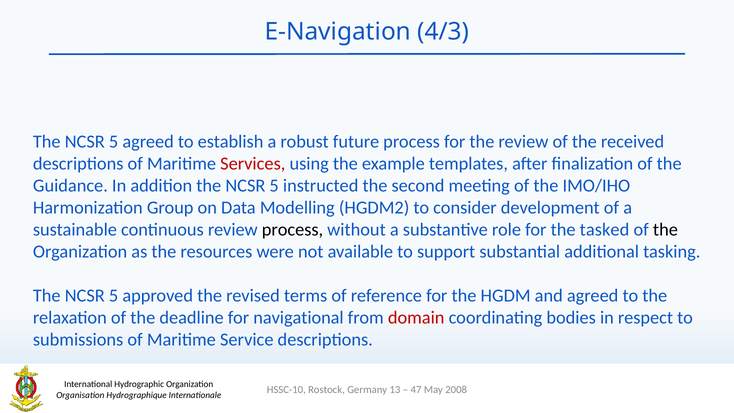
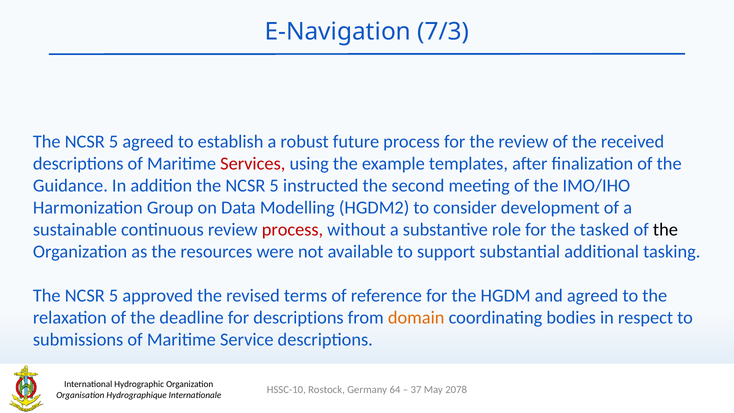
4/3: 4/3 -> 7/3 (443, 32)
process colour: black -> red (293, 230)
for navigational: navigational -> descriptions (298, 318)
domain colour: red -> orange (416, 318)
13: 13 -> 64 (395, 390)
47: 47 -> 37 (416, 390)
2008: 2008 -> 2078 (456, 390)
